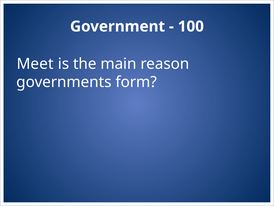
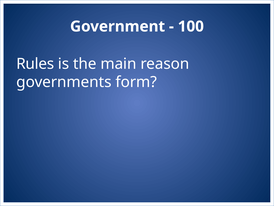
Meet: Meet -> Rules (35, 64)
